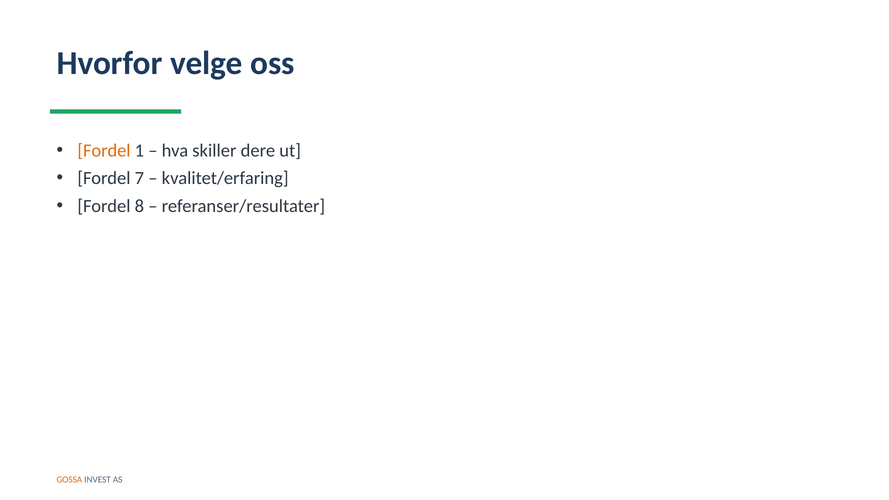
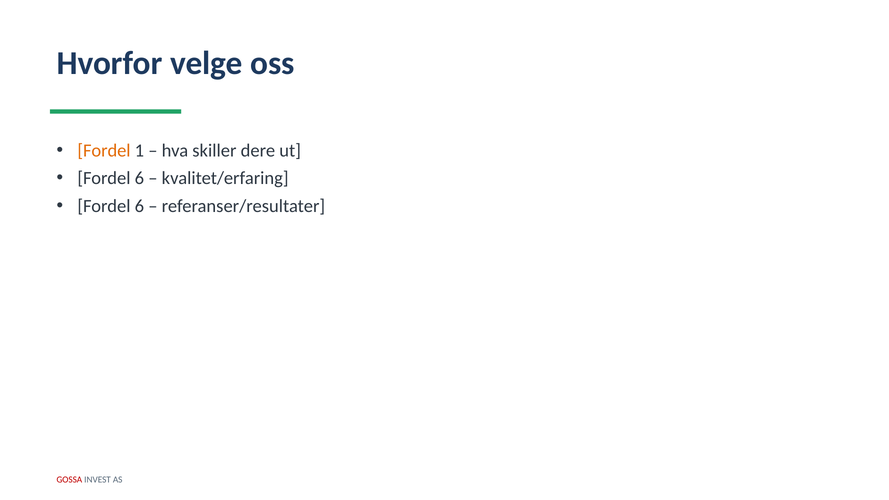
7: 7 -> 6 (139, 178)
8: 8 -> 6 (139, 206)
GOSSA colour: orange -> red (69, 480)
